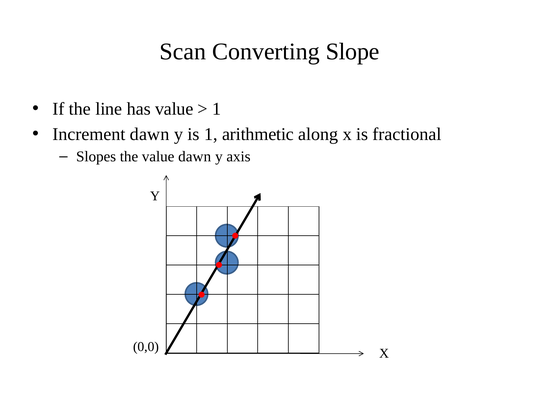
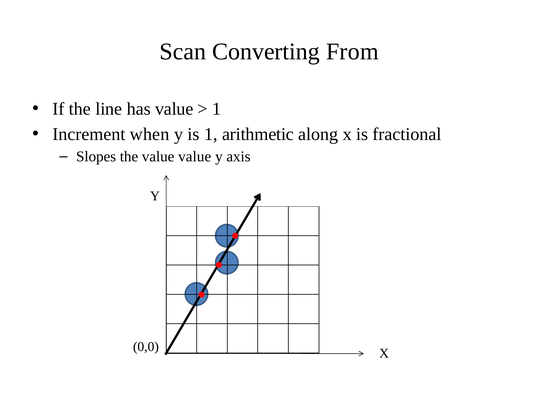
Slope: Slope -> From (352, 52)
Increment dawn: dawn -> when (150, 134)
value dawn: dawn -> value (195, 157)
